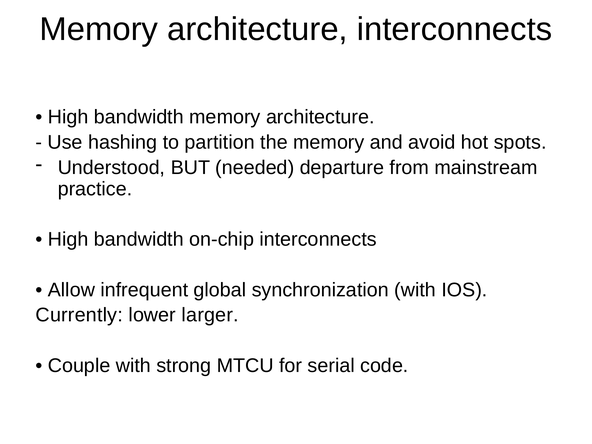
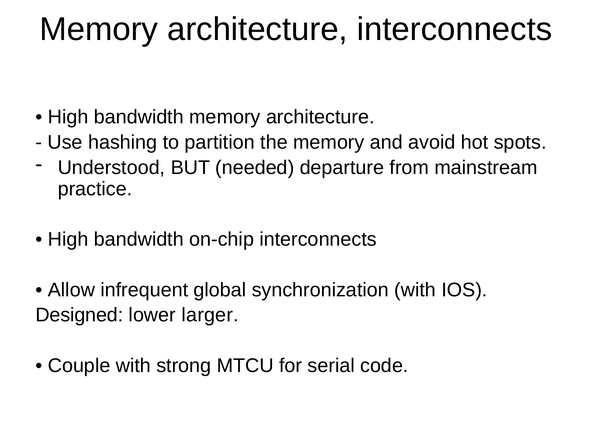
Currently: Currently -> Designed (79, 315)
